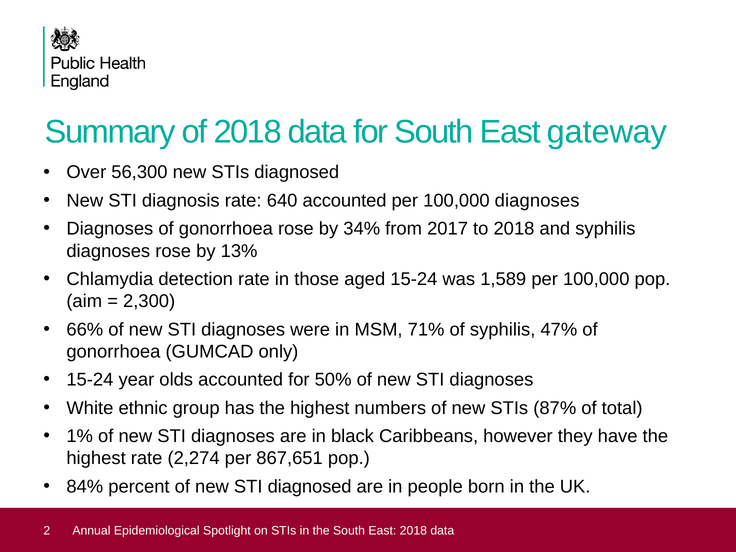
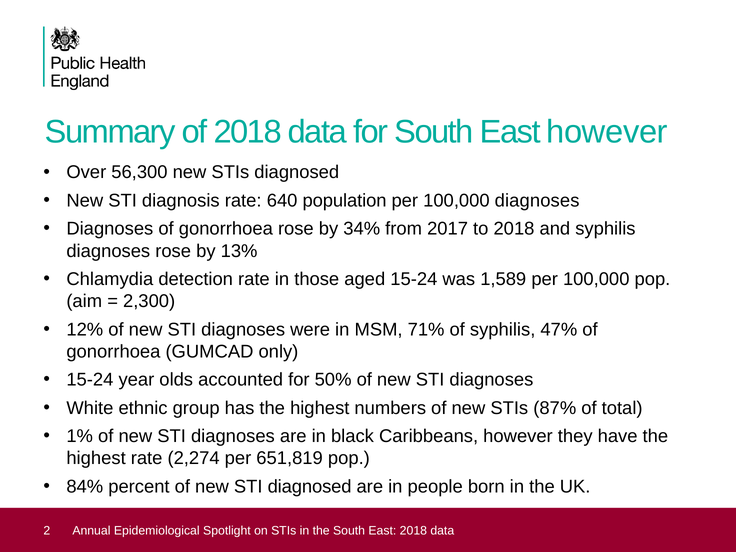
East gateway: gateway -> however (607, 132)
640 accounted: accounted -> population (345, 201)
66%: 66% -> 12% (85, 329)
867,651: 867,651 -> 651,819 (290, 458)
